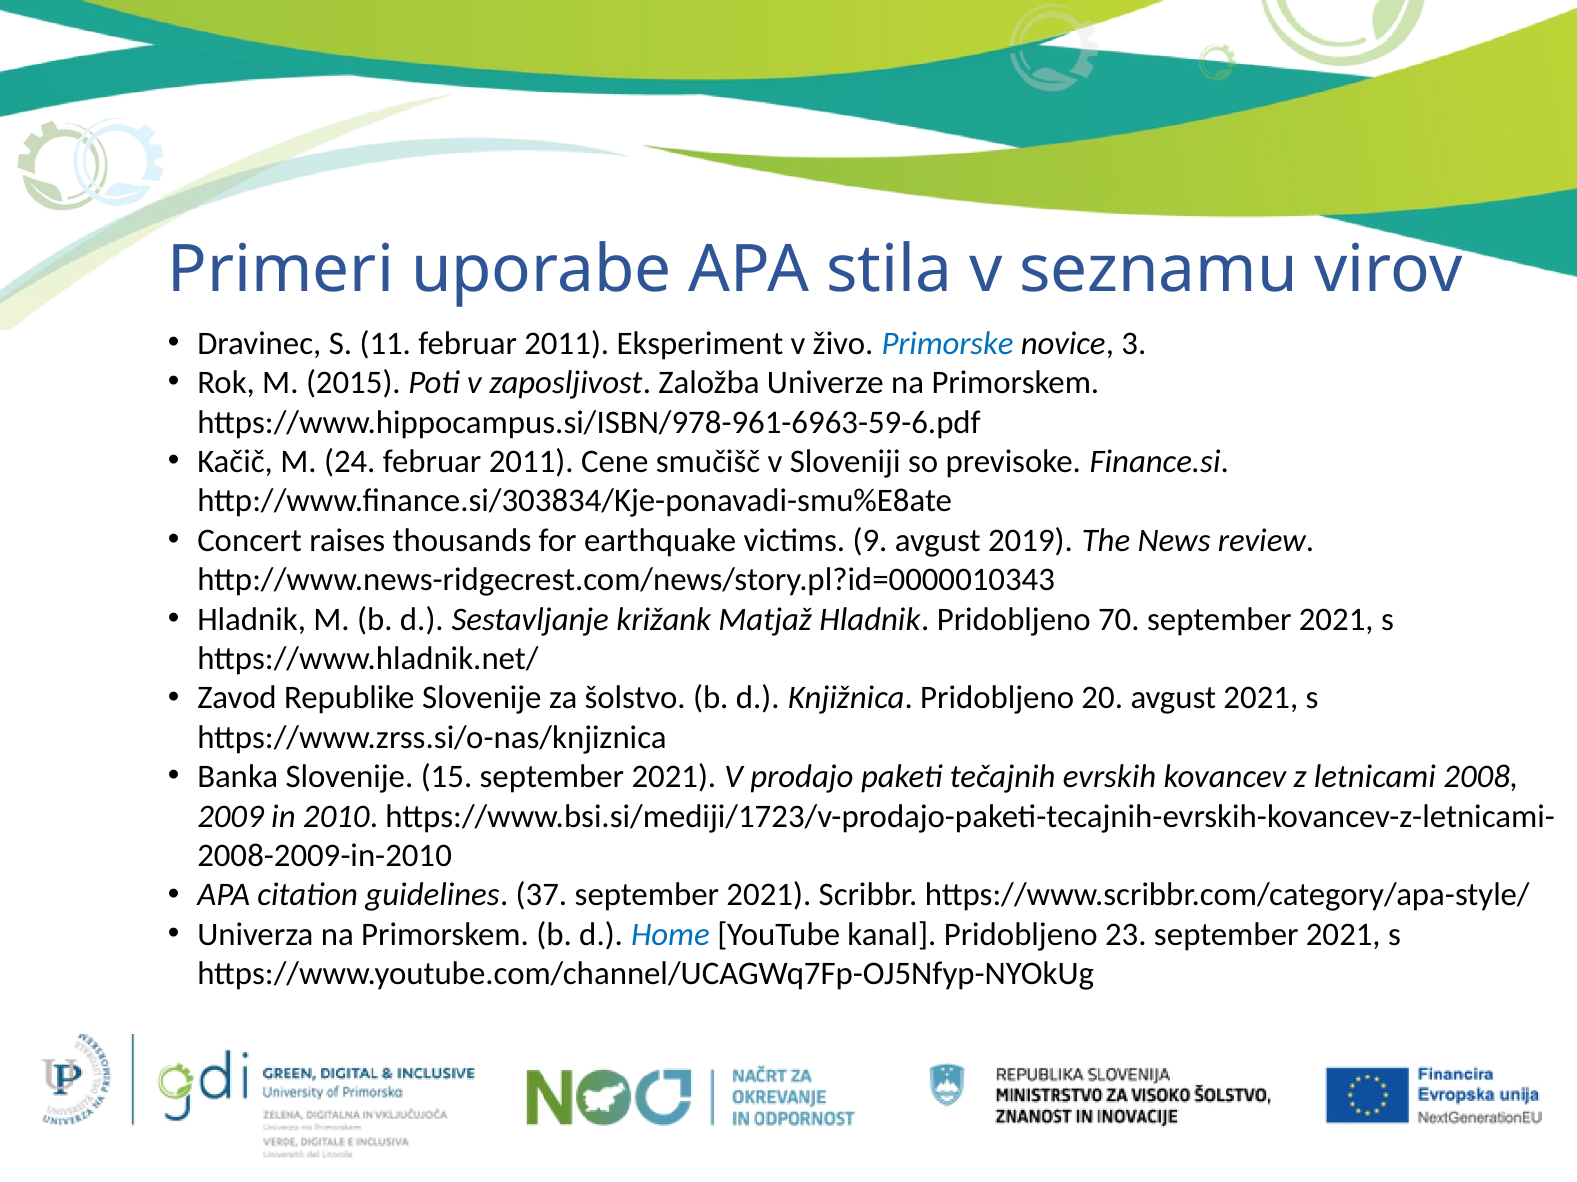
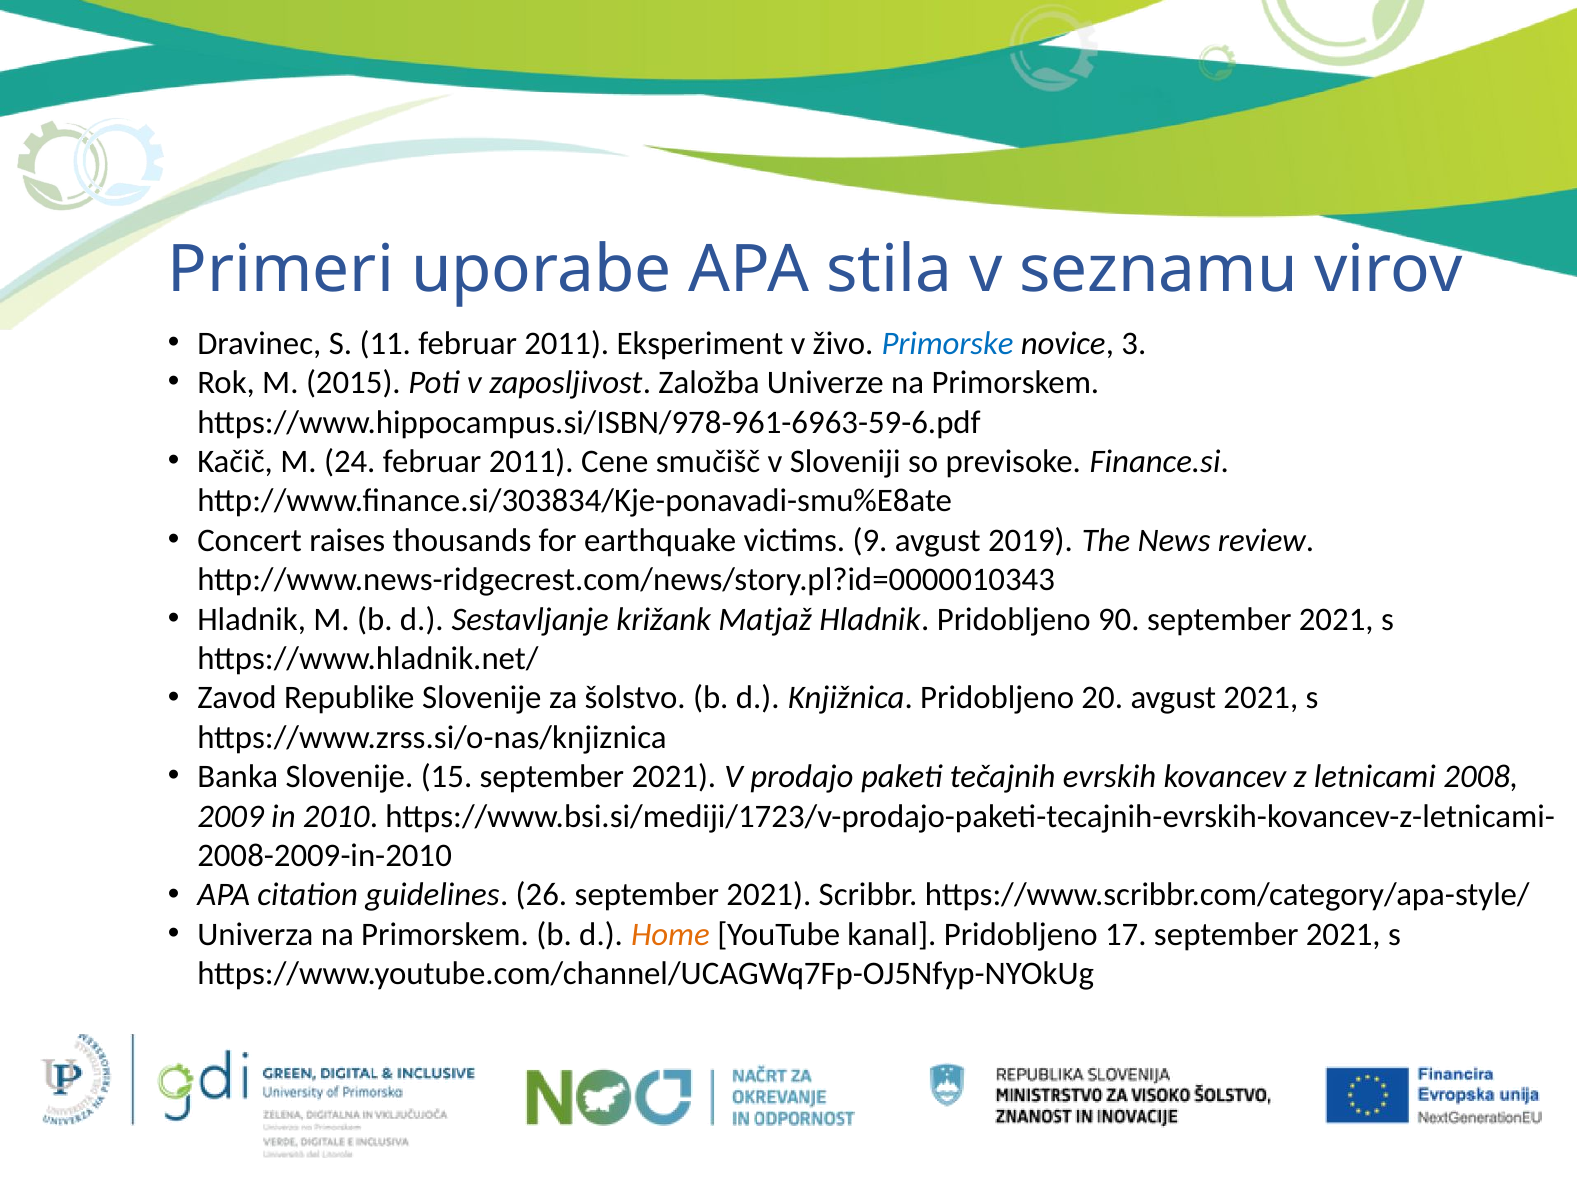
70: 70 -> 90 (1119, 620)
37: 37 -> 26 (541, 896)
Home colour: blue -> orange (670, 935)
23: 23 -> 17 (1126, 935)
